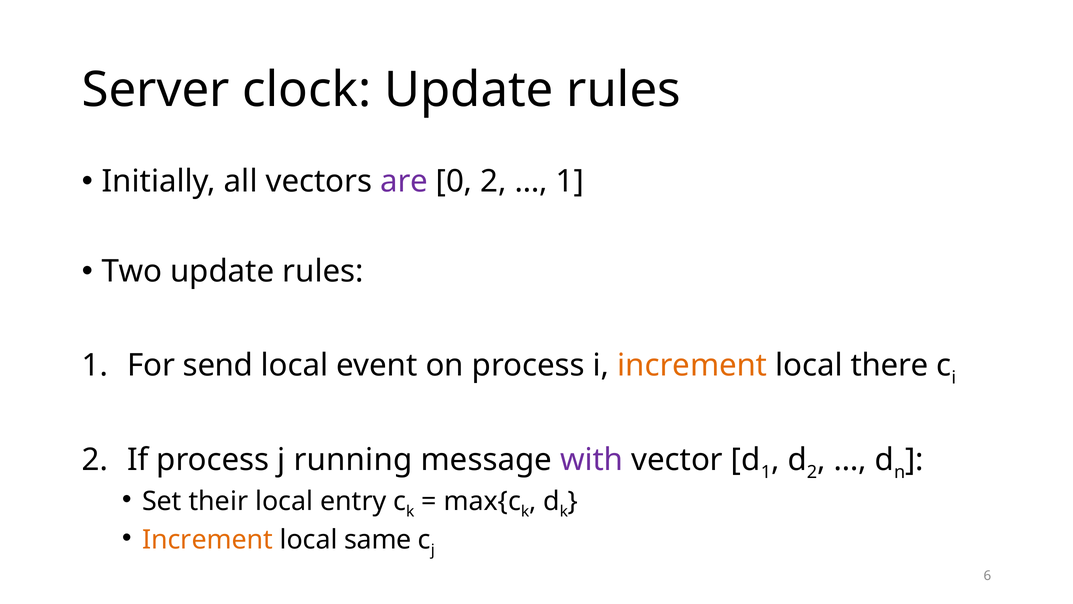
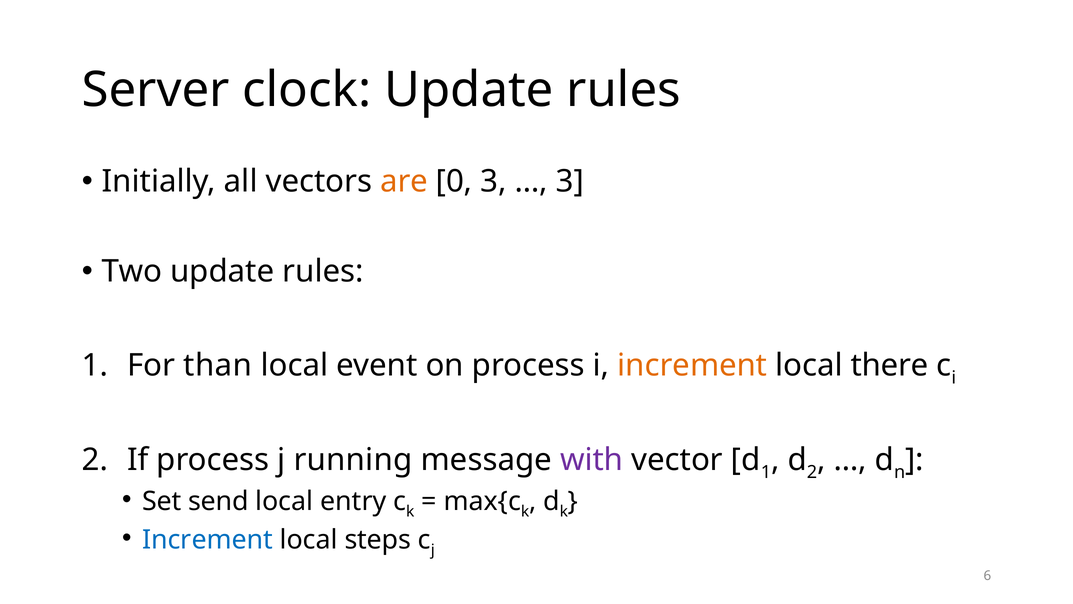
are colour: purple -> orange (404, 181)
0 2: 2 -> 3 (494, 181)
1: 1 -> 3 (570, 181)
send: send -> than (218, 365)
their: their -> send (219, 501)
Increment colour: orange -> blue (208, 539)
same: same -> steps (378, 539)
